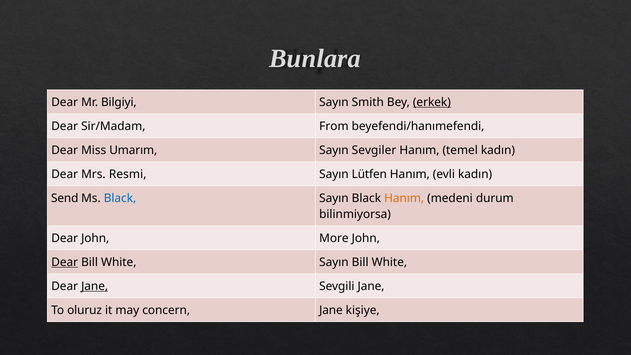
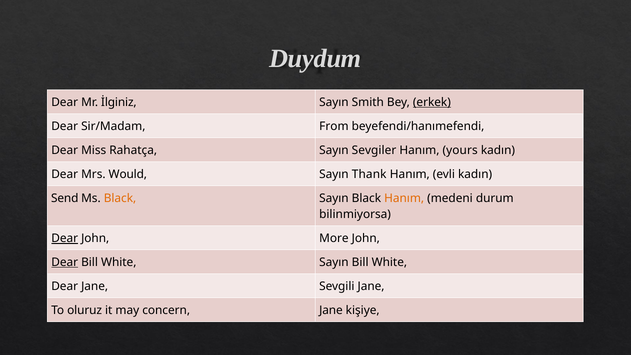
Bunlara: Bunlara -> Duydum (315, 58)
Bilgiyi: Bilgiyi -> İlginiz (119, 102)
Umarım: Umarım -> Rahatça (133, 150)
temel: temel -> yours (460, 150)
Resmi: Resmi -> Would (128, 174)
Lütfen: Lütfen -> Thank (369, 174)
Black colour: blue -> orange (120, 198)
Dear underline: none -> present (65, 238)
Jane underline: present -> none (95, 286)
